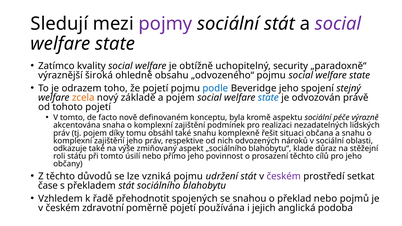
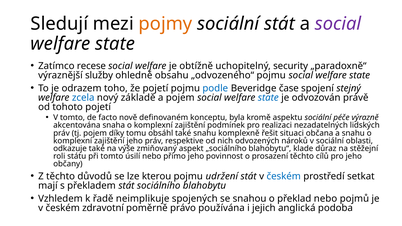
pojmy colour: purple -> orange (165, 24)
kvality: kvality -> recese (91, 66)
široká: široká -> služby (99, 75)
Beveridge jeho: jeho -> čase (289, 88)
zcela colour: orange -> blue (83, 98)
vzniká: vzniká -> kterou (157, 176)
českém colour: purple -> blue (284, 176)
čase: čase -> mají (48, 186)
přehodnotit: přehodnotit -> neimplikuje (143, 199)
poměrně pojetí: pojetí -> právo (183, 208)
